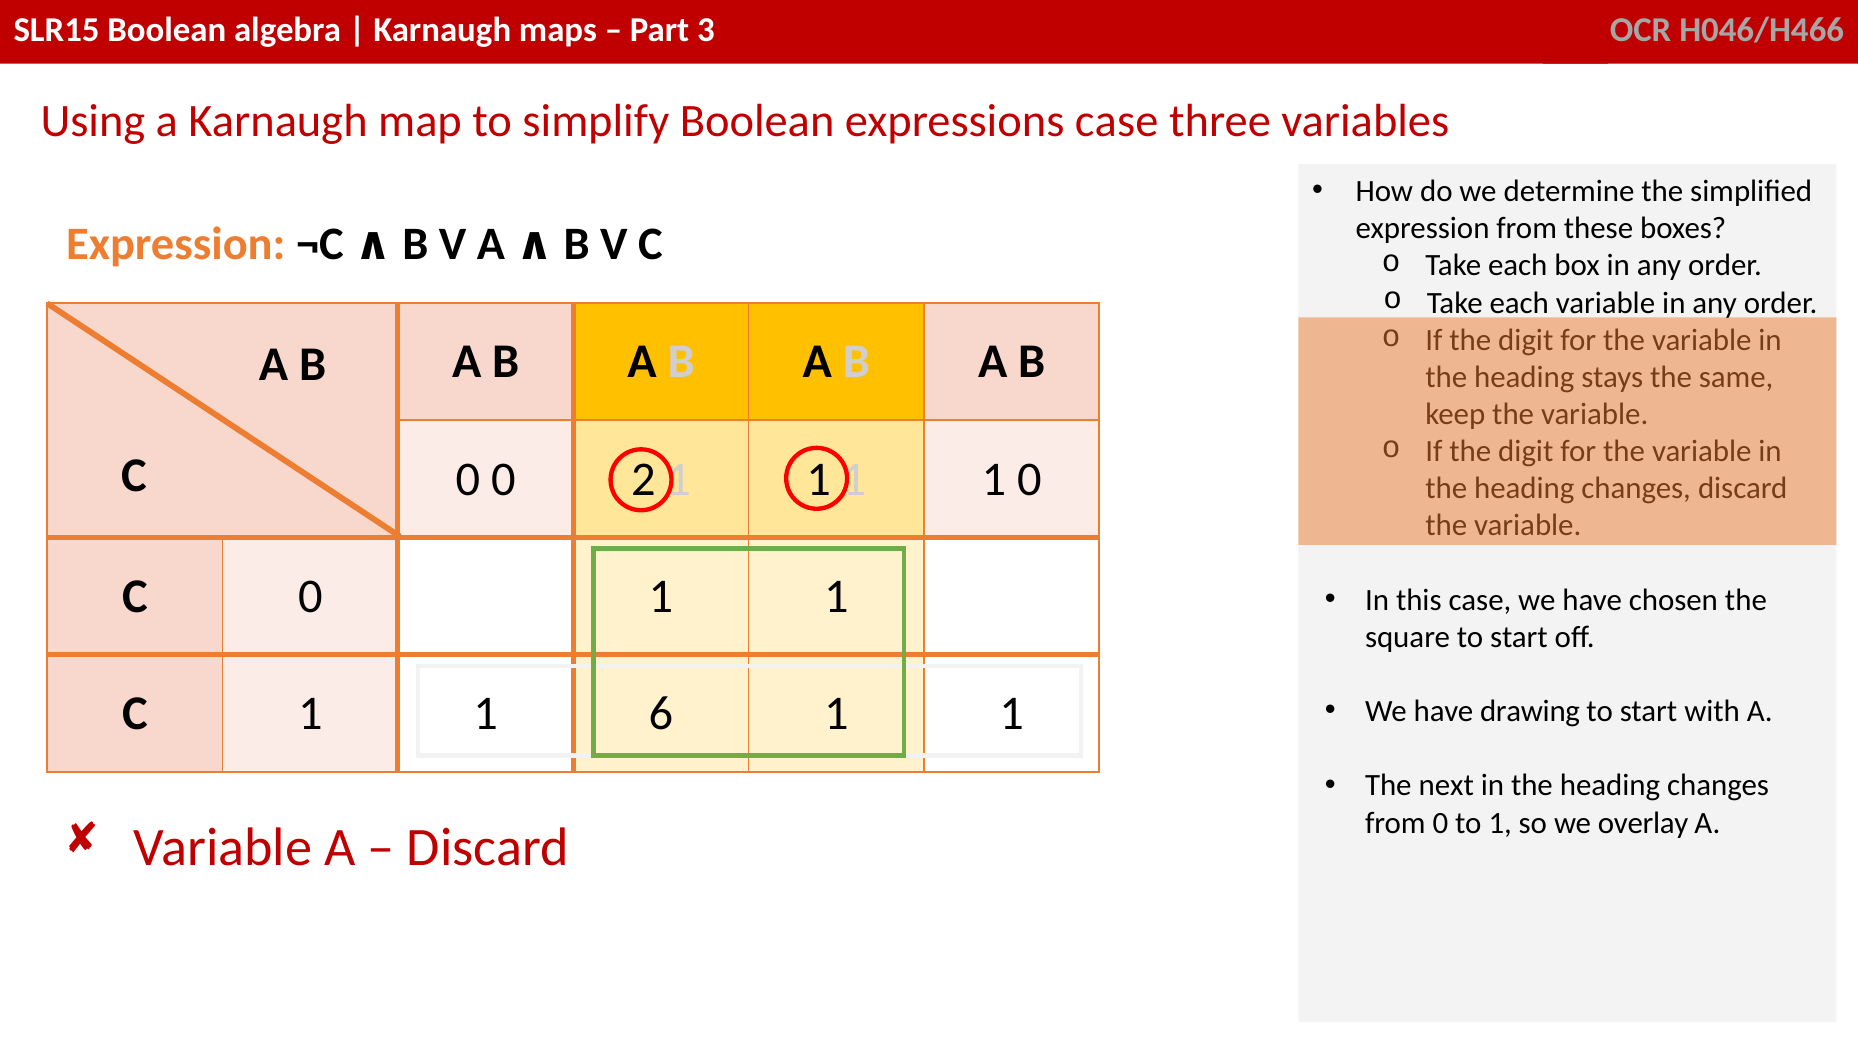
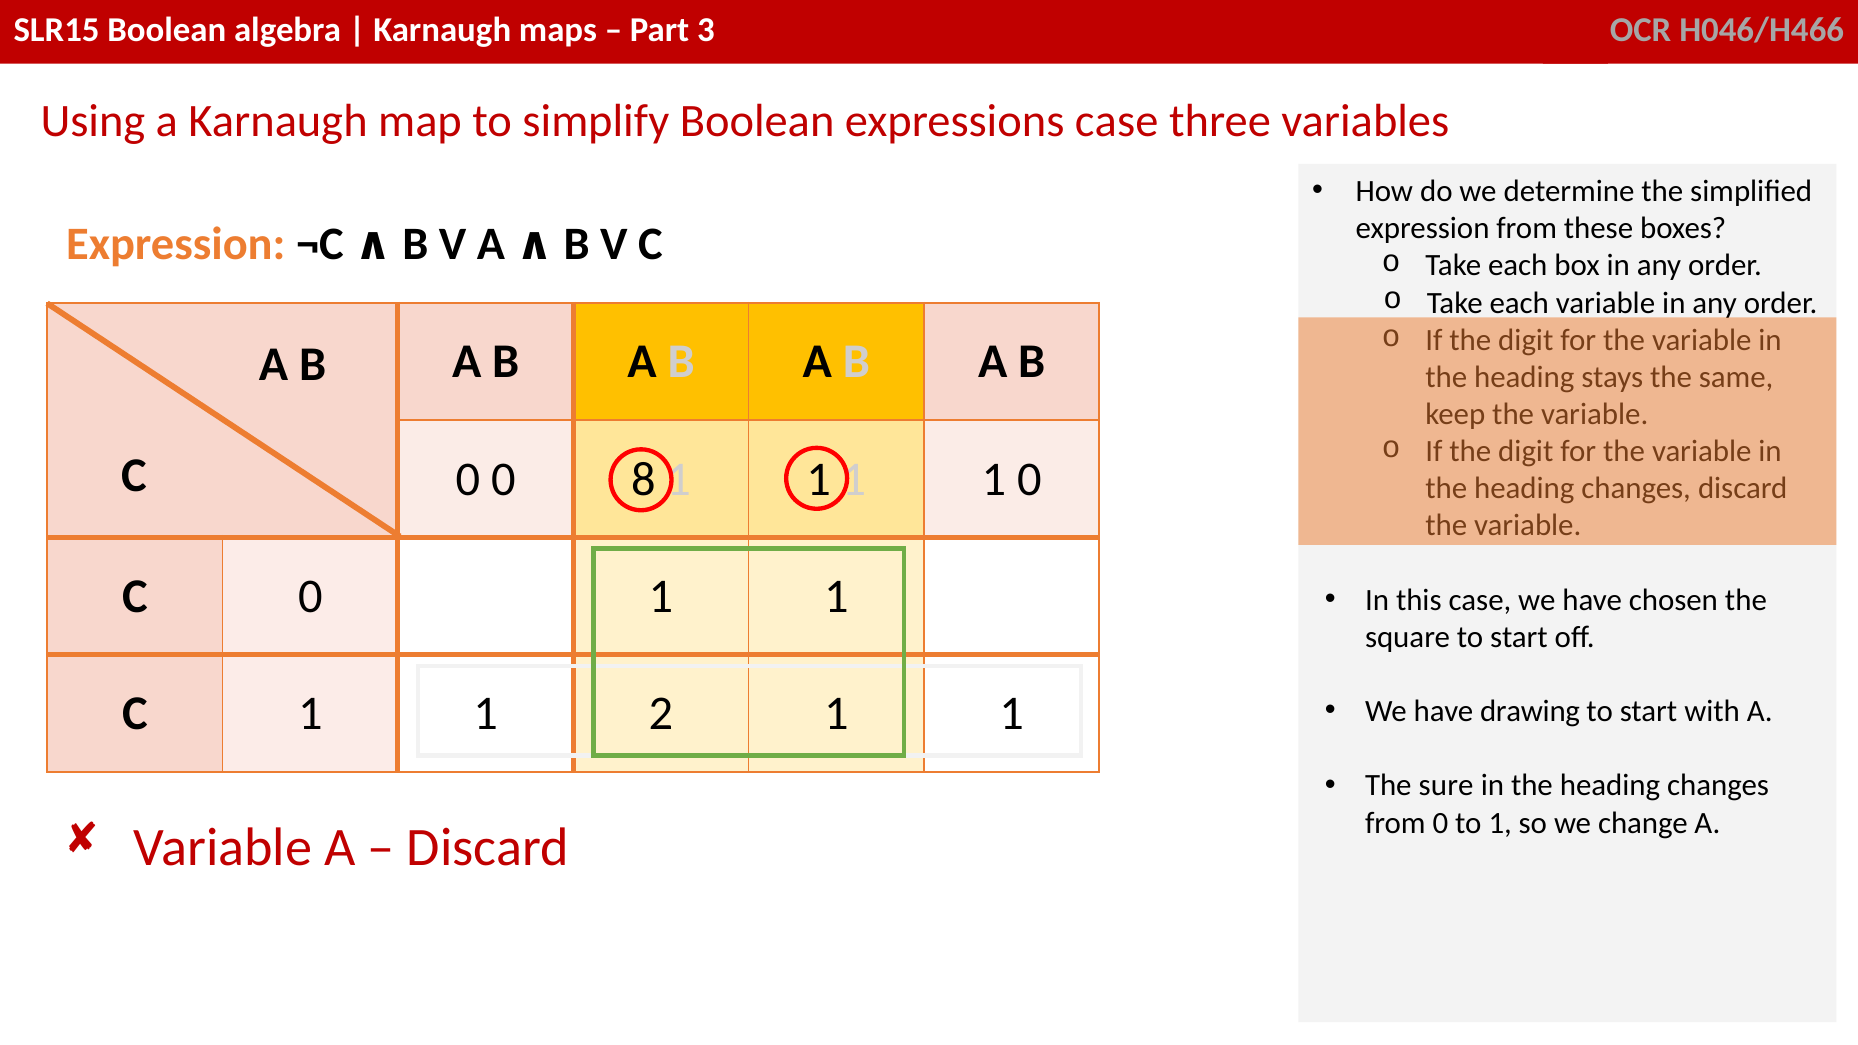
2: 2 -> 8 (643, 479)
6: 6 -> 2 (661, 714)
next: next -> sure (1446, 786)
overlay: overlay -> change (1643, 823)
